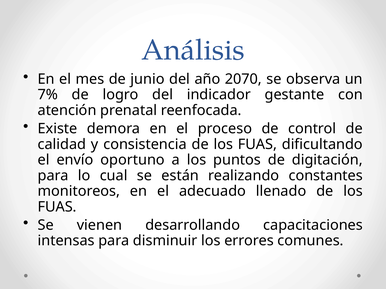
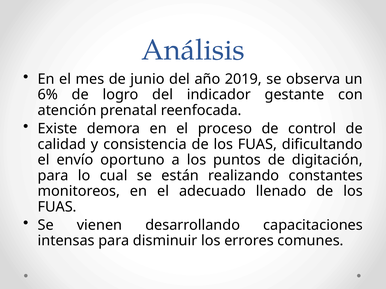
2070: 2070 -> 2019 (243, 79)
7%: 7% -> 6% (48, 95)
